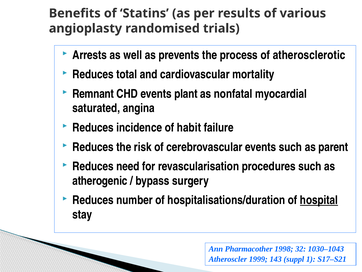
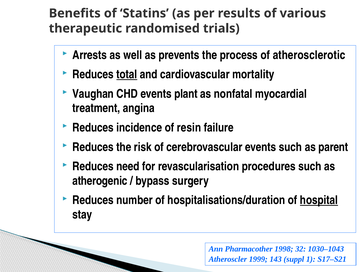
angioplasty: angioplasty -> therapeutic (85, 28)
total underline: none -> present (127, 74)
Remnant: Remnant -> Vaughan (93, 94)
saturated: saturated -> treatment (96, 108)
habit: habit -> resin (189, 127)
